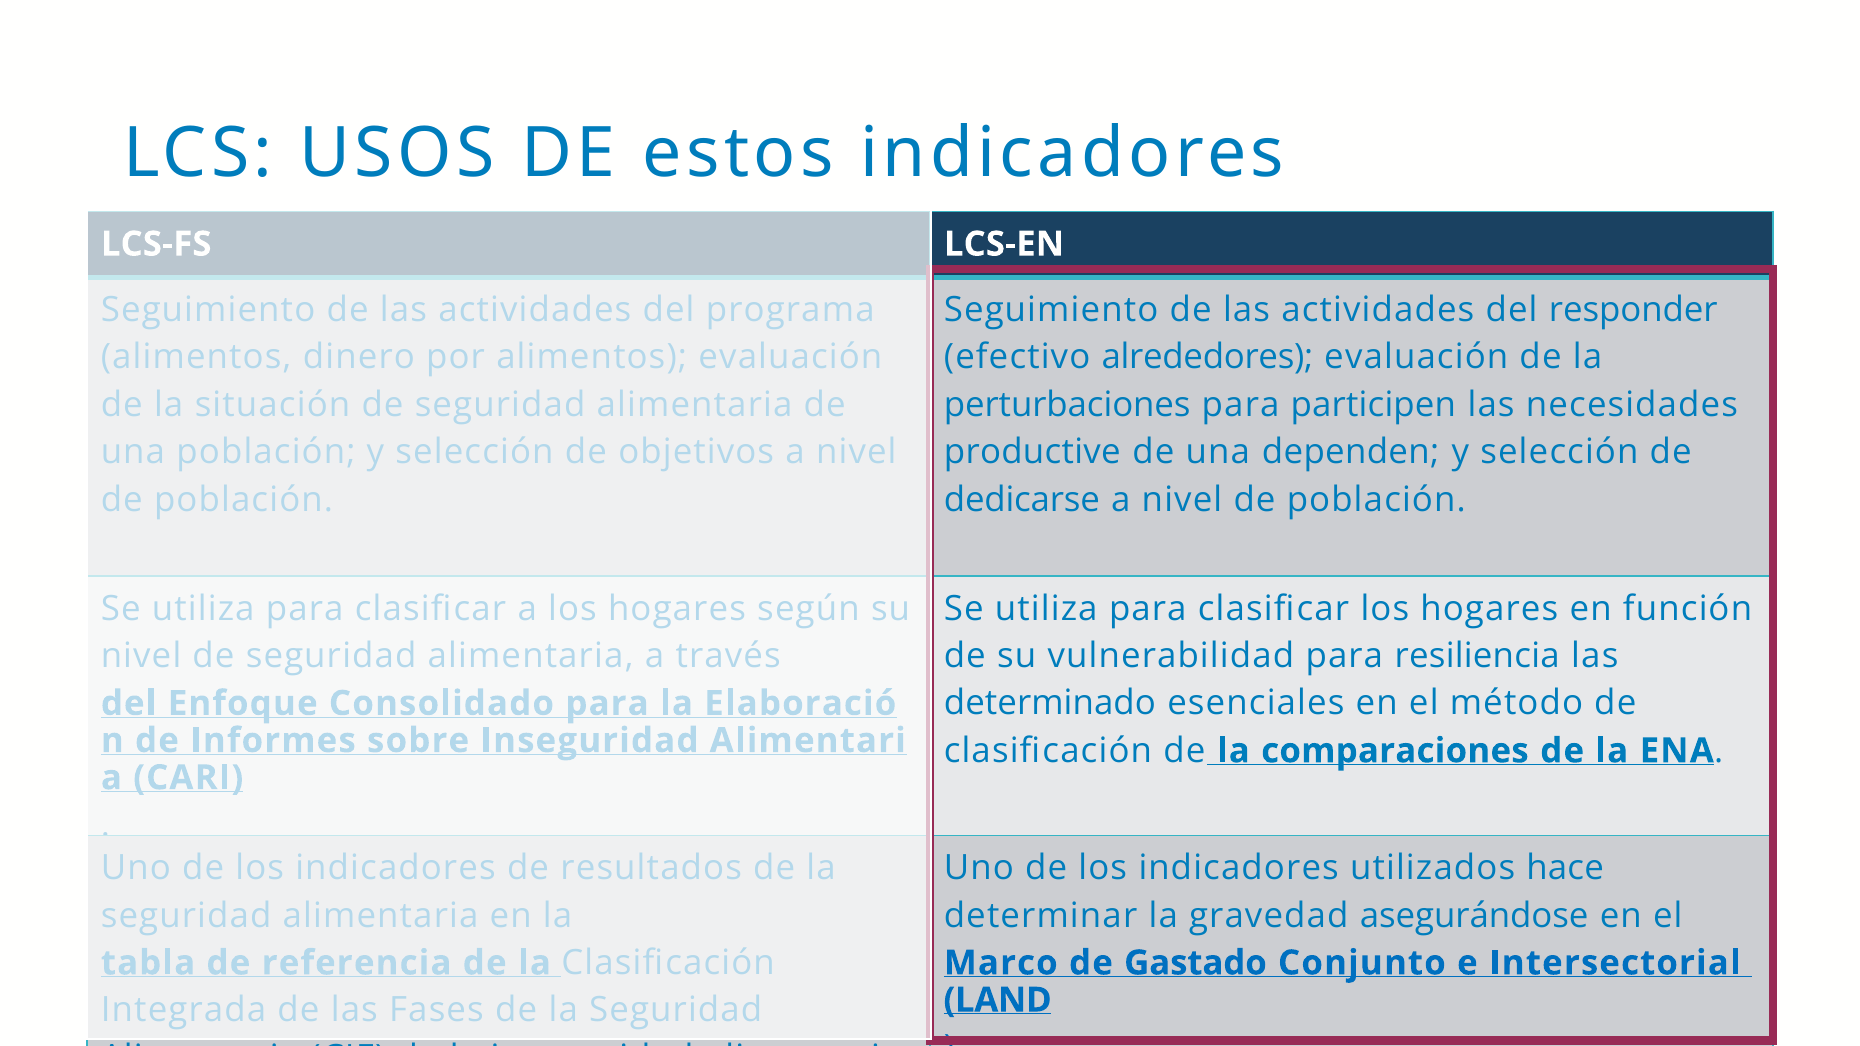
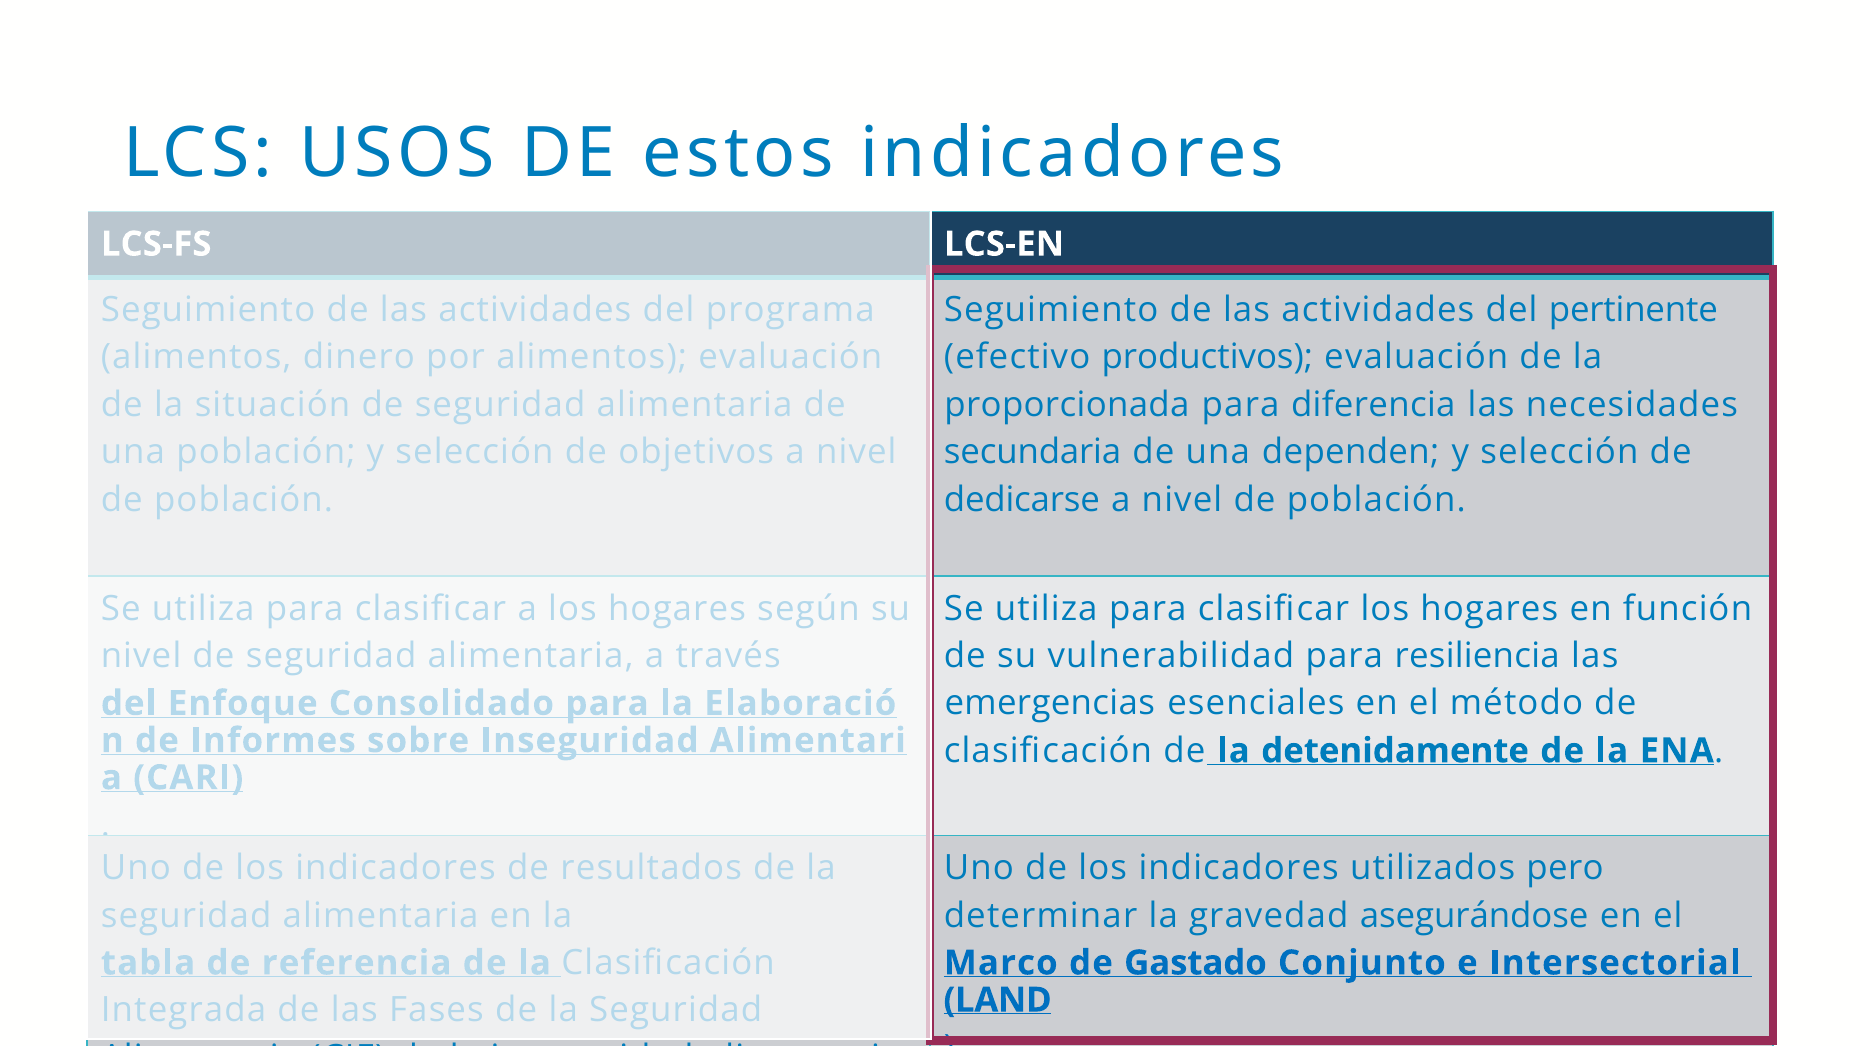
responder: responder -> pertinente (1633, 310)
alrededores: alrededores -> productivos (1207, 357)
perturbaciones: perturbaciones -> proporcionada (1067, 405)
participen: participen -> diferencia (1373, 405)
productive: productive -> secundaria (1033, 452)
determinado: determinado -> emergencias (1050, 704)
comparaciones: comparaciones -> detenidamente (1395, 751)
hace: hace -> pero (1565, 868)
